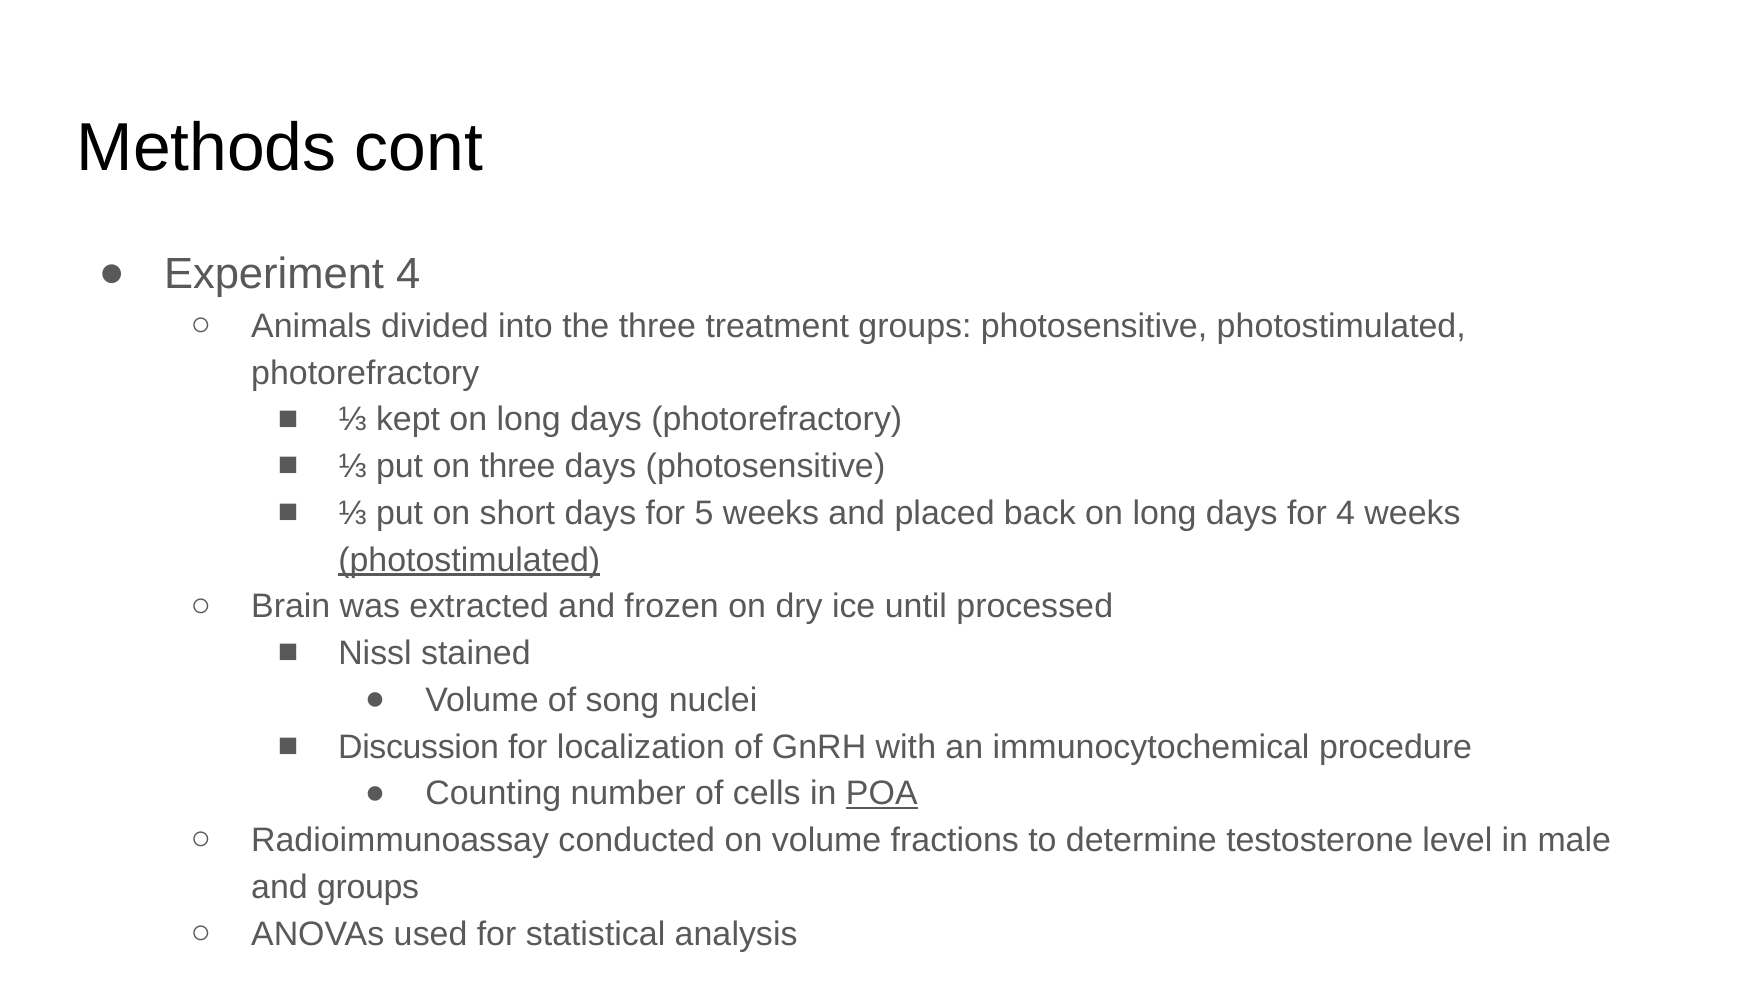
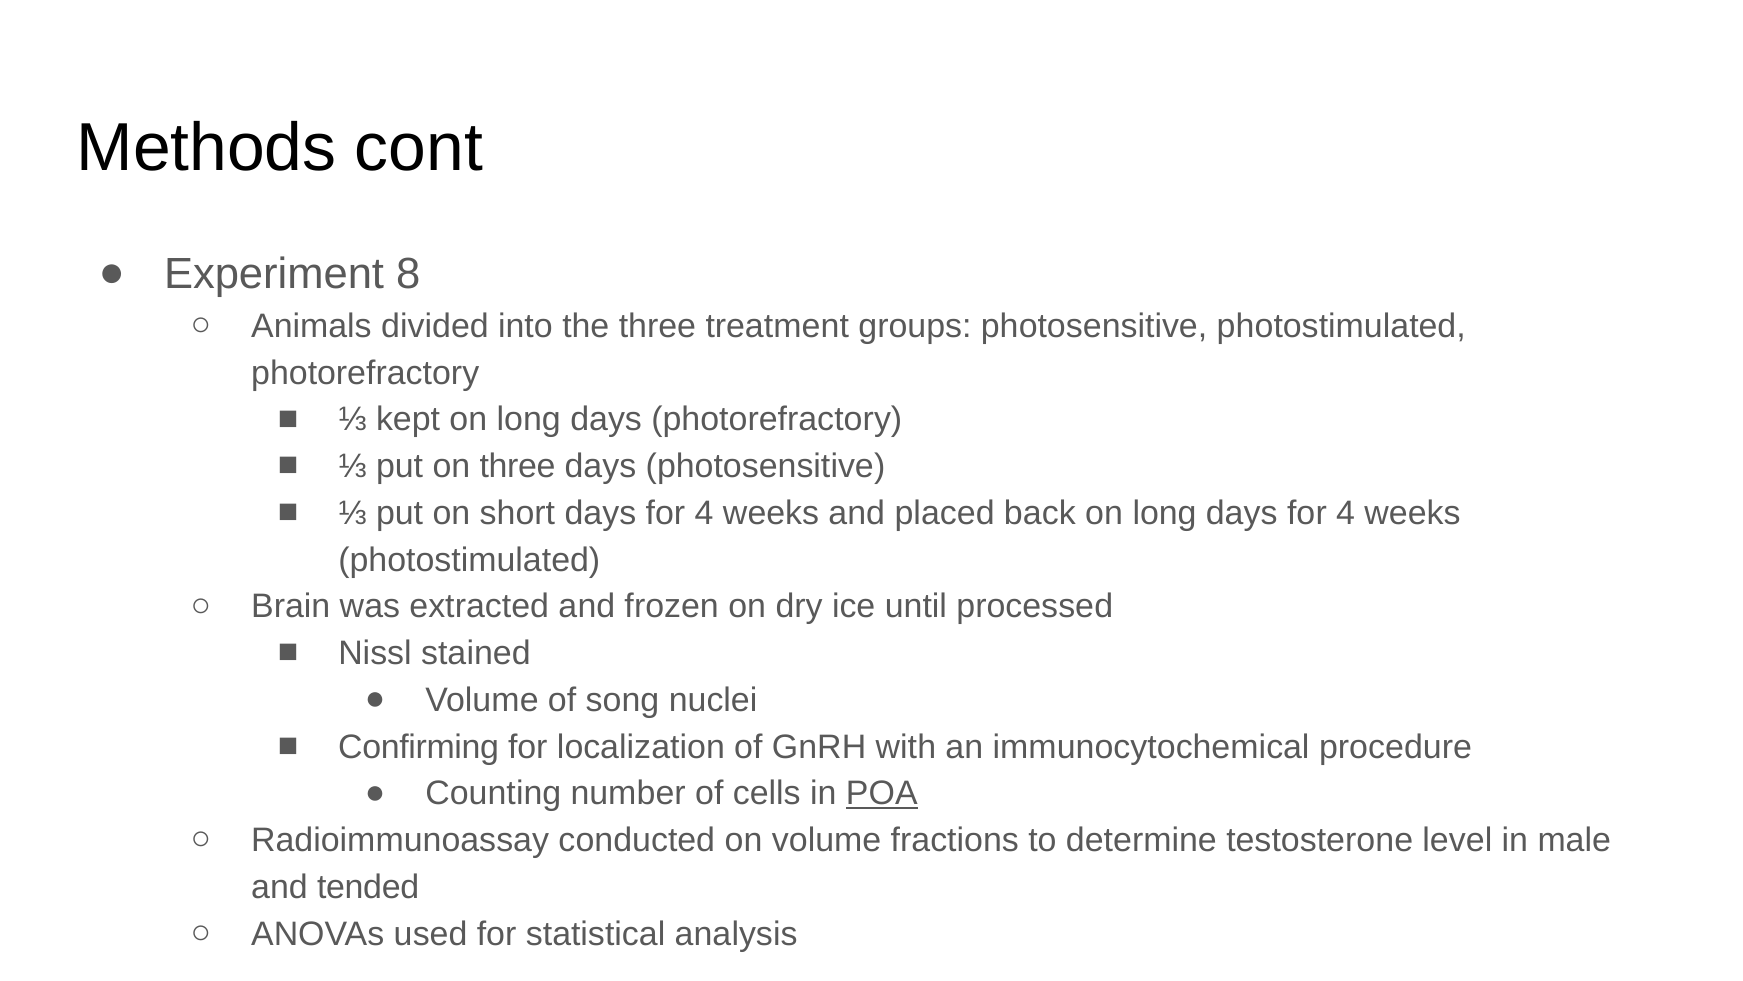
Experiment 4: 4 -> 8 (408, 274)
short days for 5: 5 -> 4 (704, 513)
photostimulated underline: present -> none (469, 560)
Discussion: Discussion -> Confirming (419, 747)
and groups: groups -> tended (368, 887)
